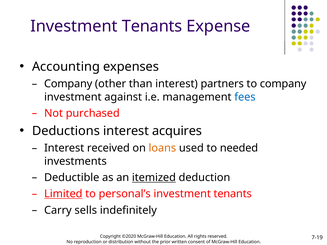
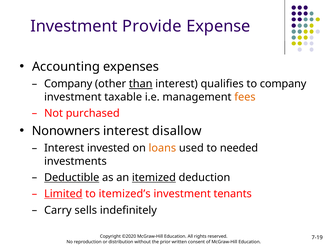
Tenants: Tenants -> Provide (152, 26)
than underline: none -> present (141, 84)
partners: partners -> qualifies (222, 84)
against: against -> taxable (123, 97)
fees colour: blue -> orange (245, 97)
Deductions: Deductions -> Nonowners (66, 131)
acquires: acquires -> disallow (177, 131)
received: received -> invested (108, 148)
Deductible underline: none -> present (72, 178)
personal’s: personal’s -> itemized’s (125, 194)
